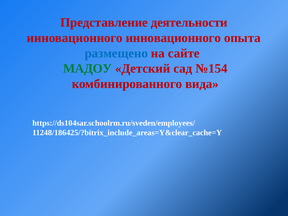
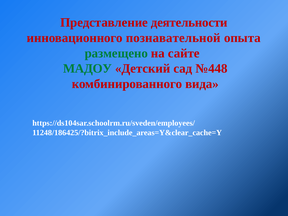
инновационного инновационного: инновационного -> познавательной (173, 38)
размещено colour: blue -> green (116, 53)
№154: №154 -> №448 (211, 69)
